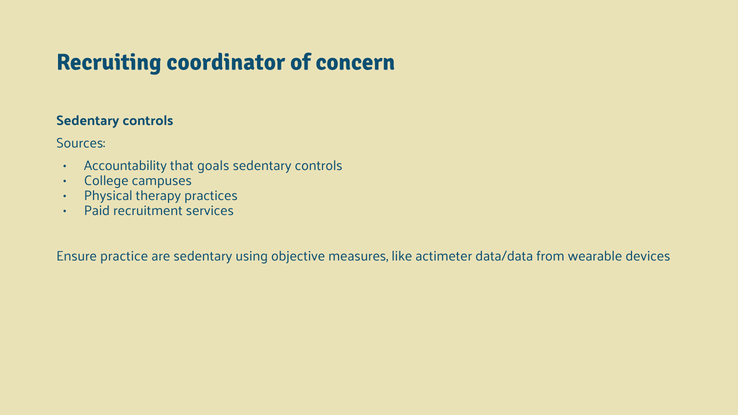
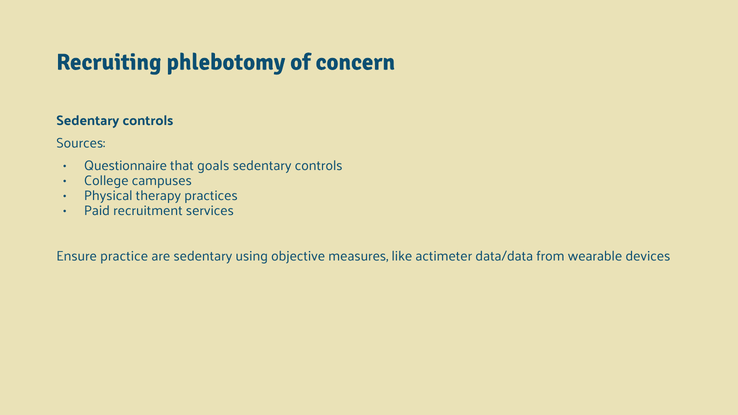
coordinator: coordinator -> phlebotomy (226, 62)
Accountability: Accountability -> Questionnaire (125, 166)
